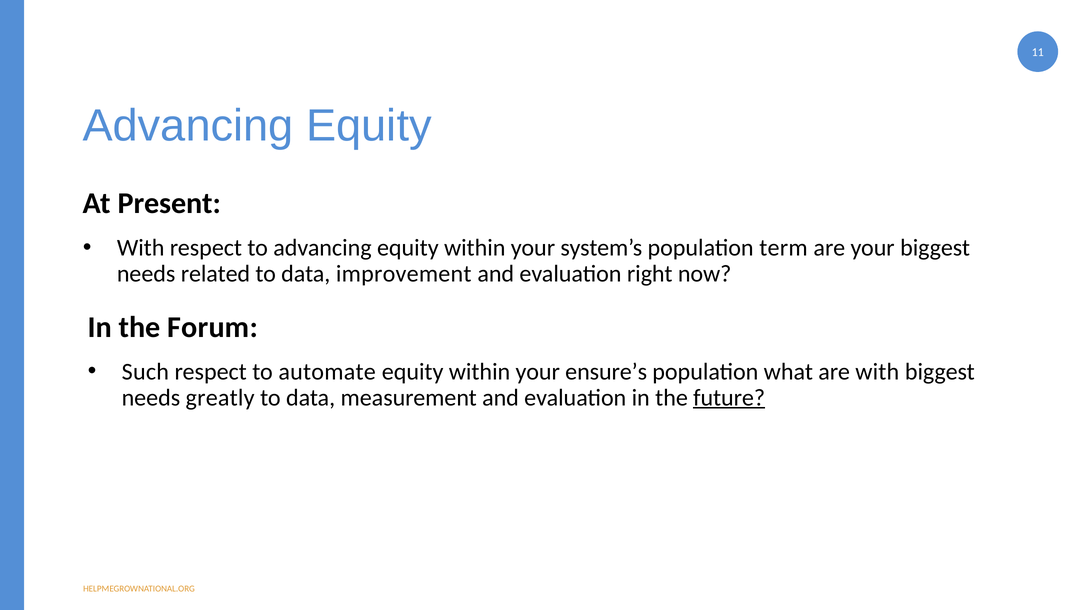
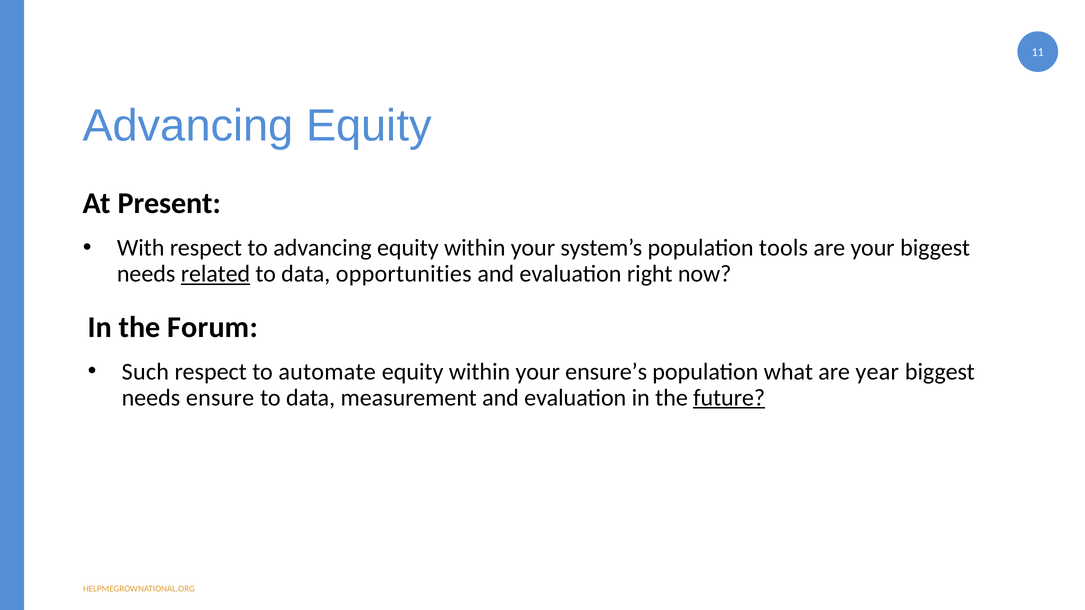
term: term -> tools (783, 248)
related underline: none -> present (215, 274)
improvement: improvement -> opportunities (404, 274)
are with: with -> year (877, 372)
greatly: greatly -> ensure (220, 398)
